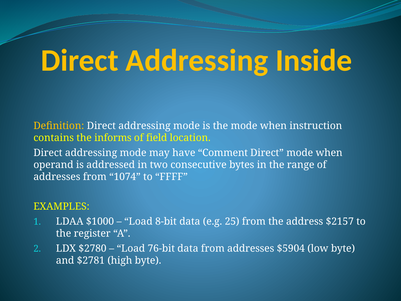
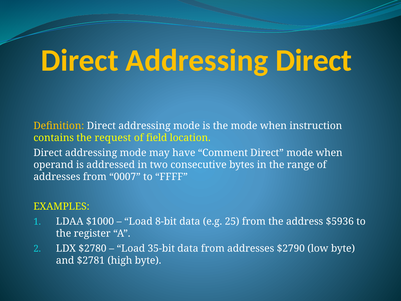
Addressing Inside: Inside -> Direct (314, 60)
informs: informs -> request (113, 138)
1074: 1074 -> 0007 (125, 177)
$2157: $2157 -> $5936 (340, 221)
76-bit: 76-bit -> 35-bit (161, 248)
$5904: $5904 -> $2790 (291, 248)
